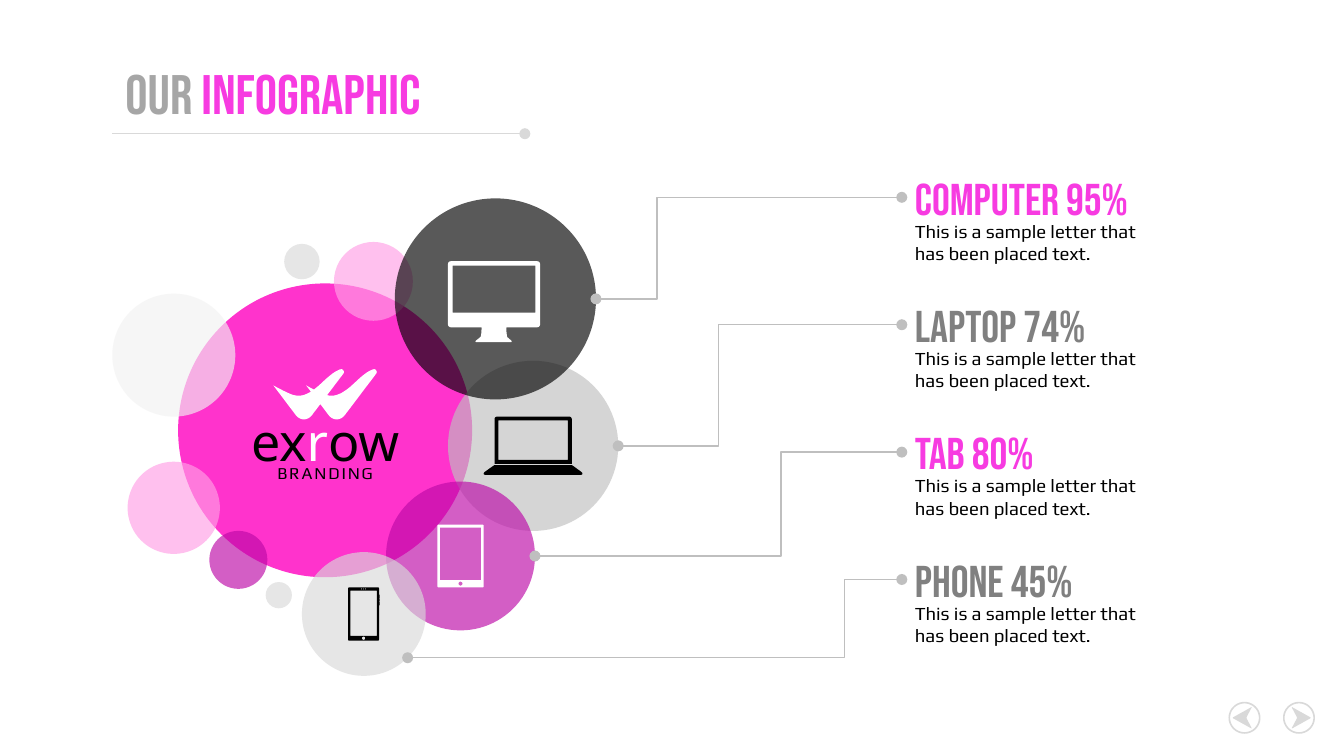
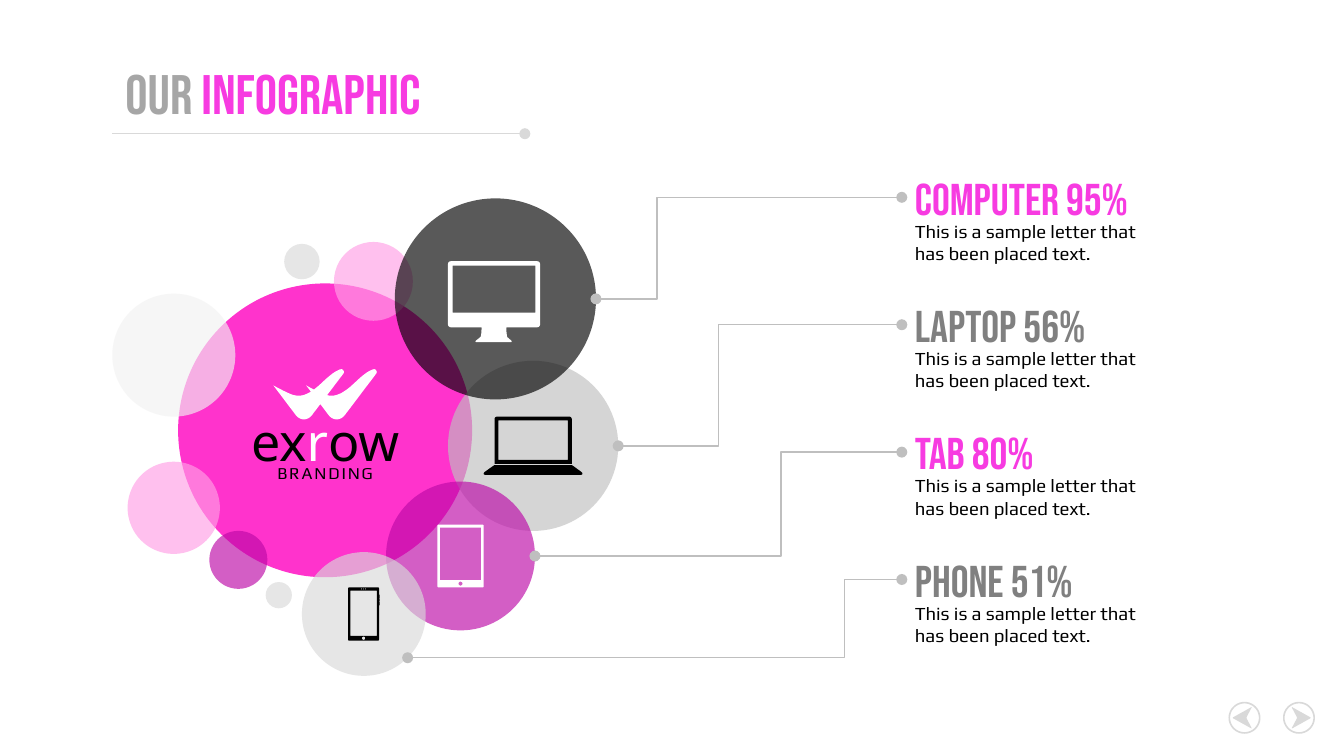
74%: 74% -> 56% (1054, 328)
45%: 45% -> 51% (1042, 583)
